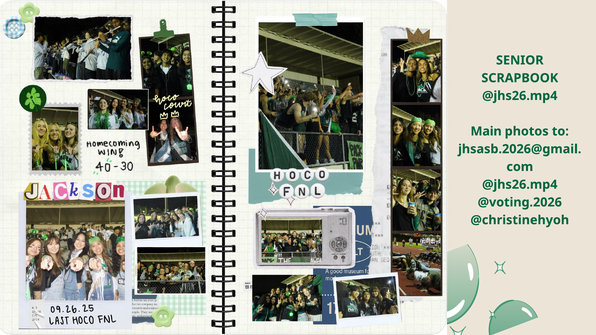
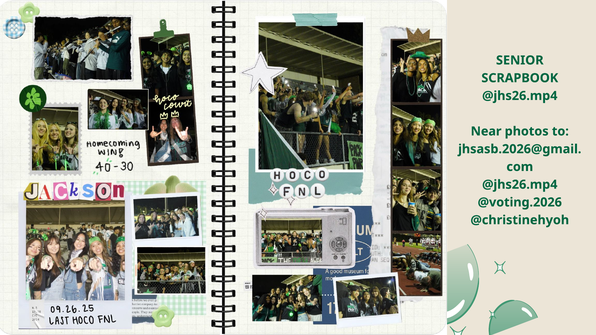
Main: Main -> Near (486, 131)
